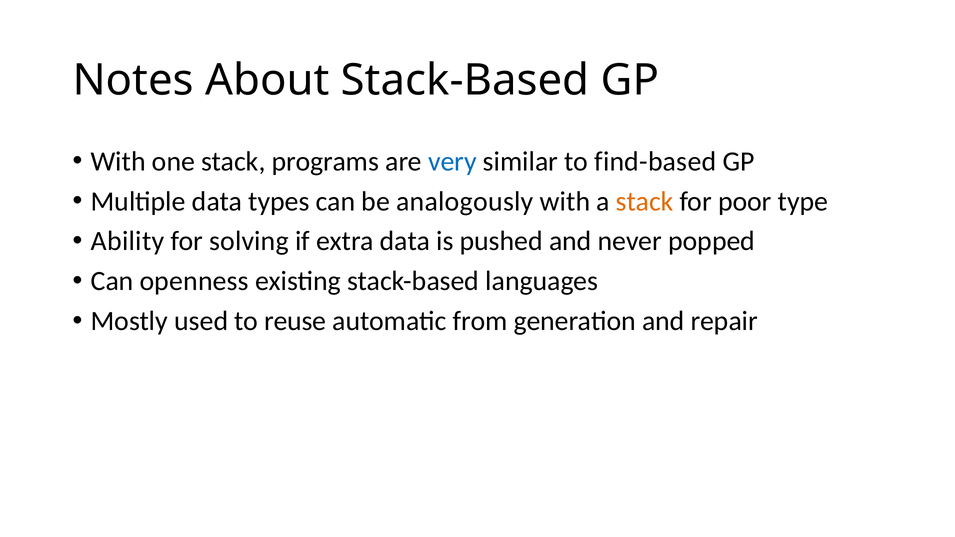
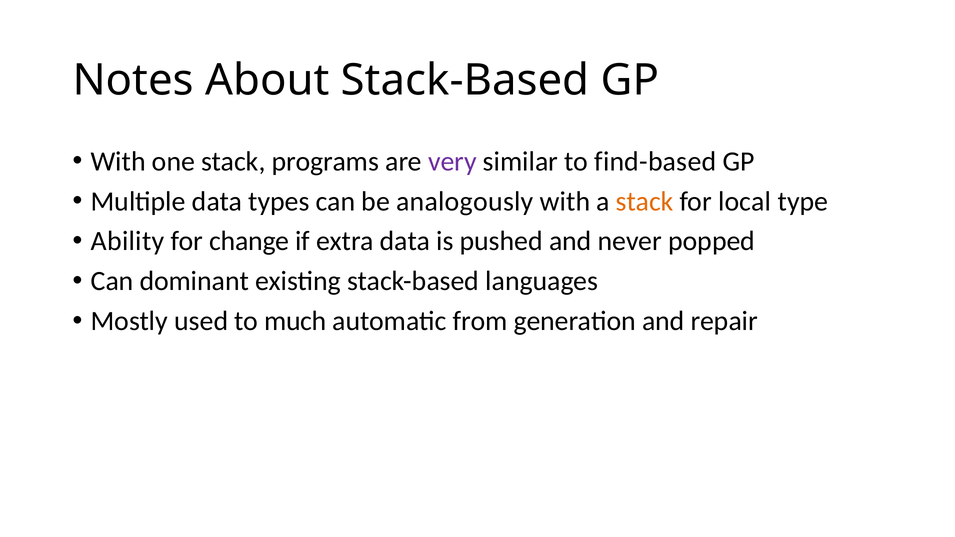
very colour: blue -> purple (452, 161)
poor: poor -> local (745, 201)
solving: solving -> change (249, 241)
openness: openness -> dominant (194, 281)
reuse: reuse -> much (295, 321)
